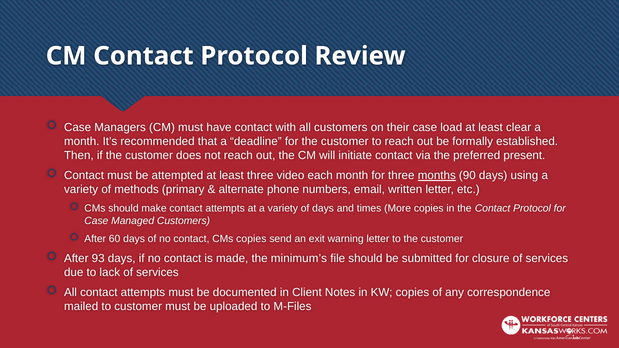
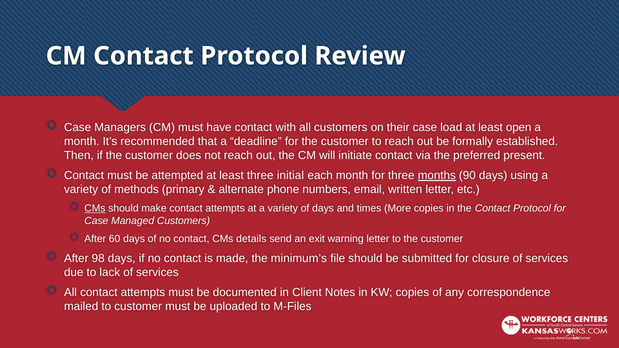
clear: clear -> open (519, 128)
video: video -> initial (290, 176)
CMs underline: none -> present (95, 209)
CMs copies: copies -> details (251, 239)
93: 93 -> 98 (98, 259)
